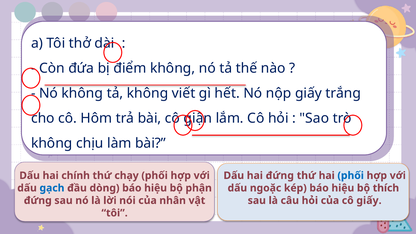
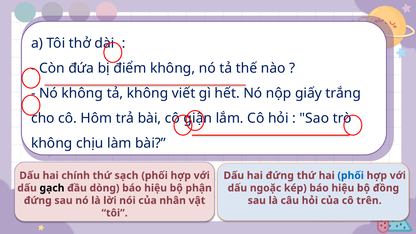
chạy: chạy -> sạch (126, 176)
gạch colour: blue -> black (52, 188)
thích: thích -> đồng (386, 188)
cô giấy: giấy -> trên (369, 200)
